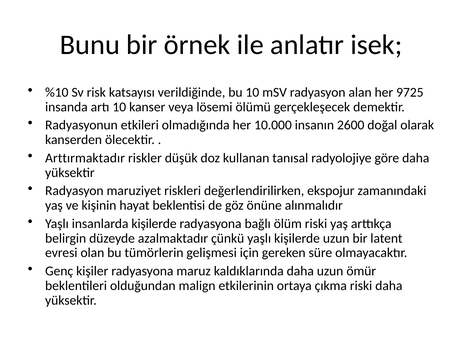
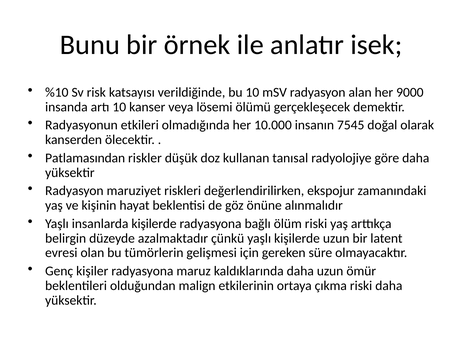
9725: 9725 -> 9000 (410, 92)
2600: 2600 -> 7545 (351, 125)
Arttırmaktadır: Arttırmaktadır -> Patlamasından (85, 158)
